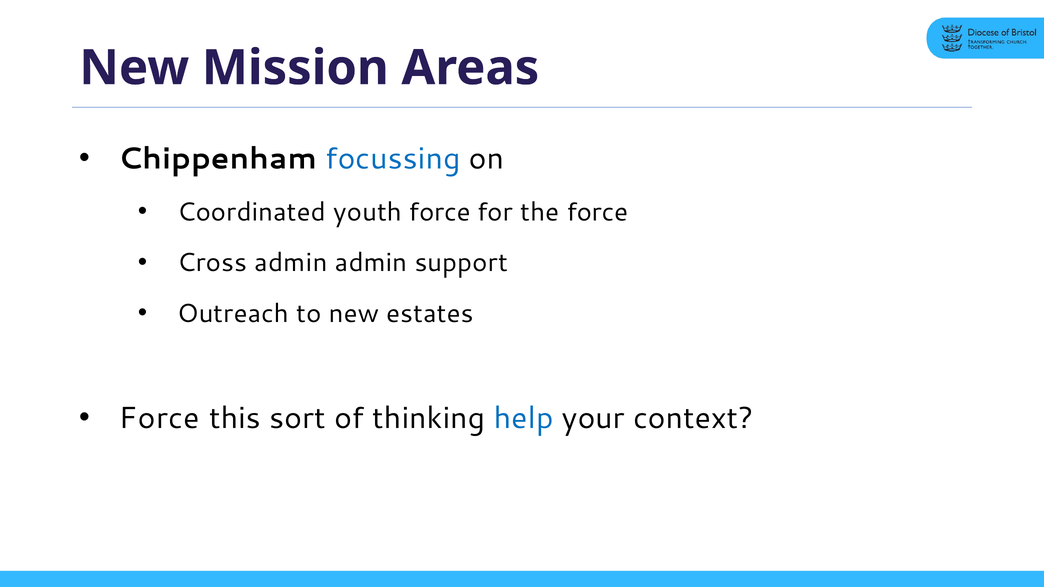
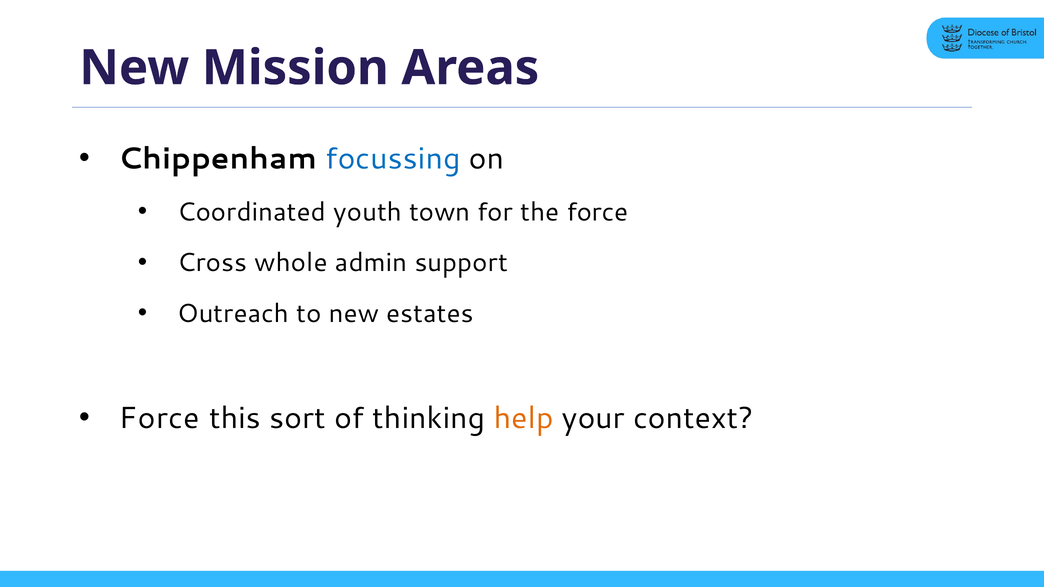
youth force: force -> town (440, 212)
Cross admin: admin -> whole (291, 263)
help colour: blue -> orange (524, 418)
